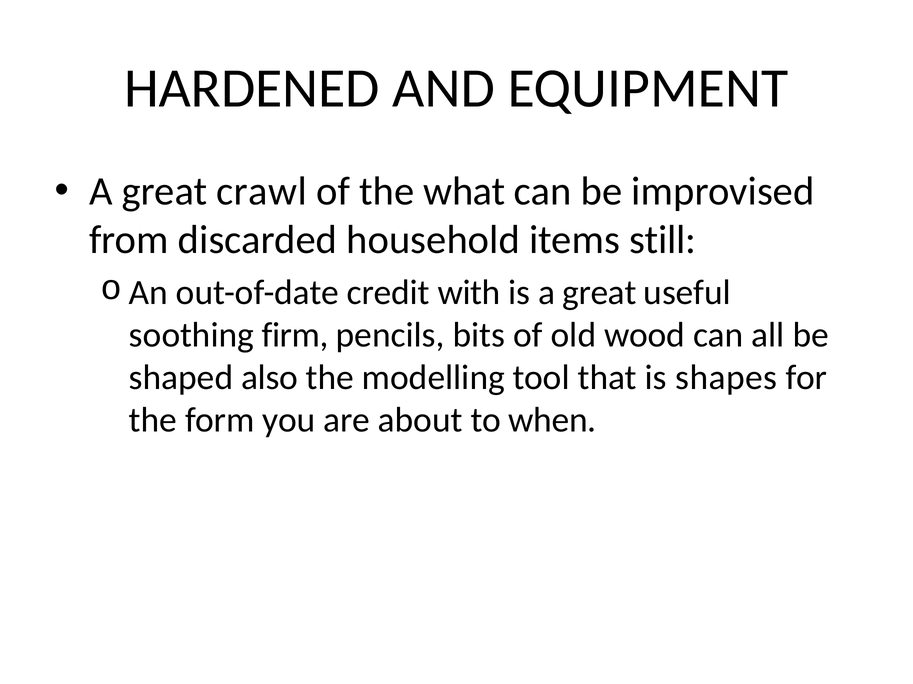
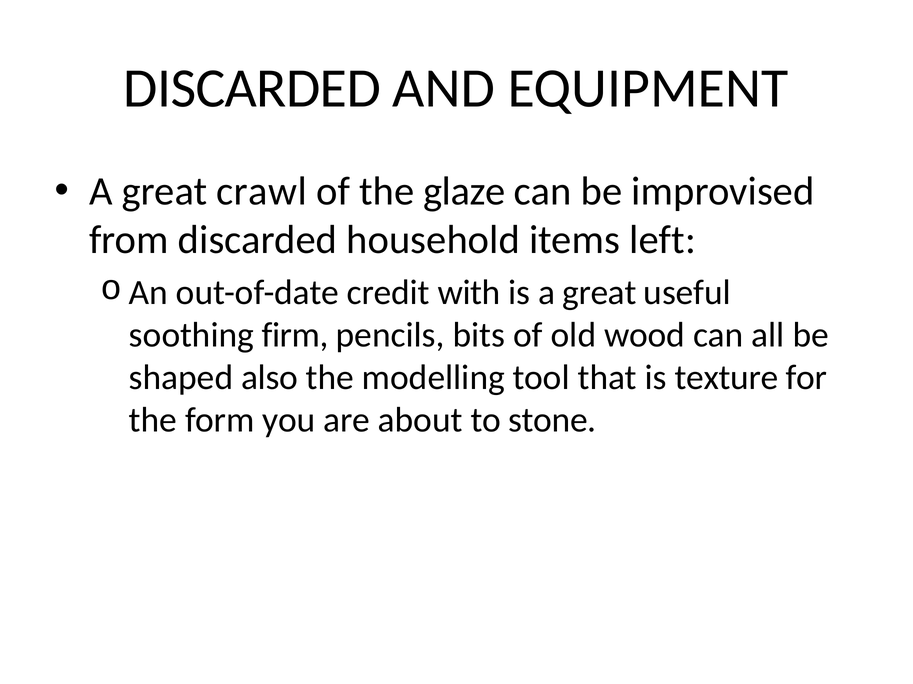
HARDENED: HARDENED -> DISCARDED (252, 88)
what: what -> glaze (464, 192)
still: still -> left (663, 240)
shapes: shapes -> texture (727, 378)
when: when -> stone (552, 421)
